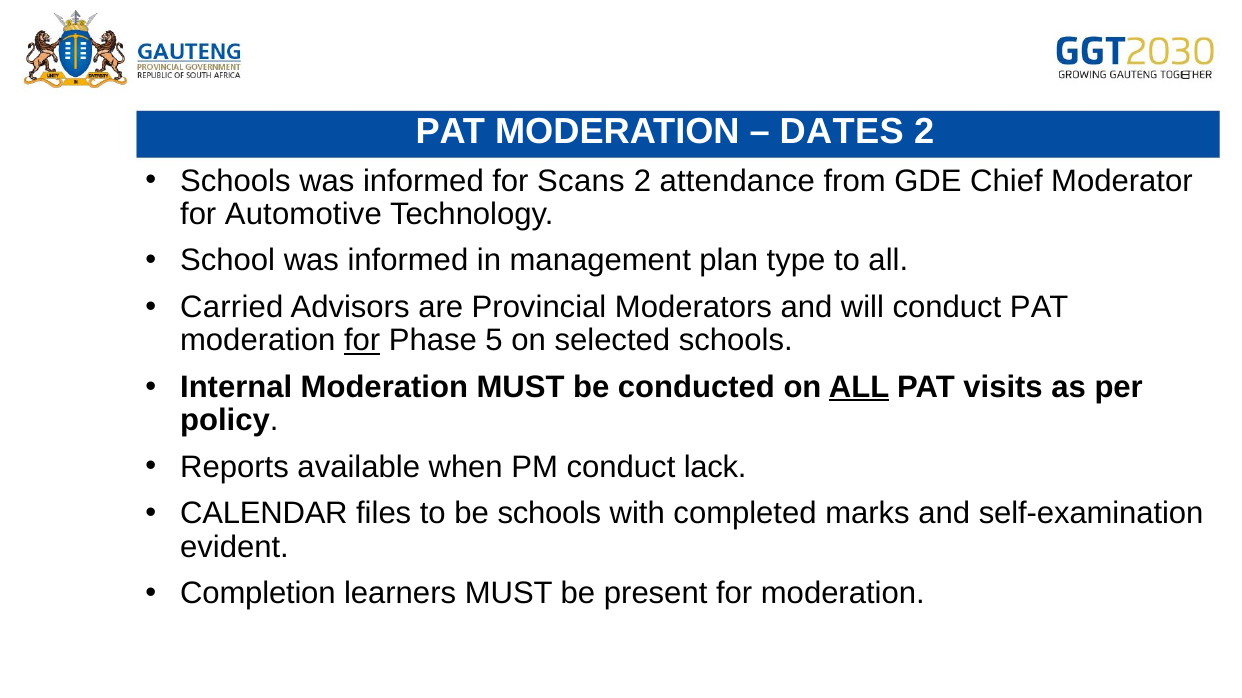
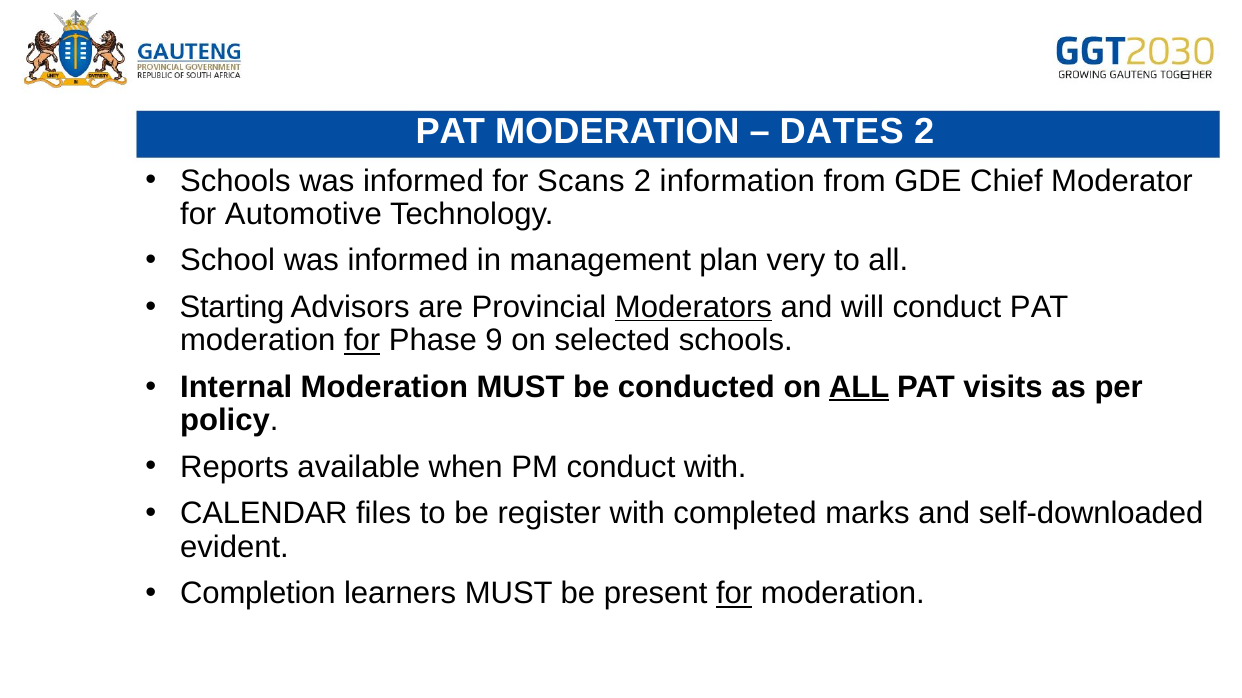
attendance: attendance -> information (737, 181)
type: type -> very (796, 261)
Carried: Carried -> Starting (232, 307)
Moderators underline: none -> present (693, 307)
5: 5 -> 9 (494, 341)
conduct lack: lack -> with (715, 467)
be schools: schools -> register (549, 514)
self-examination: self-examination -> self-downloaded (1091, 514)
for underline: none -> present (734, 594)
